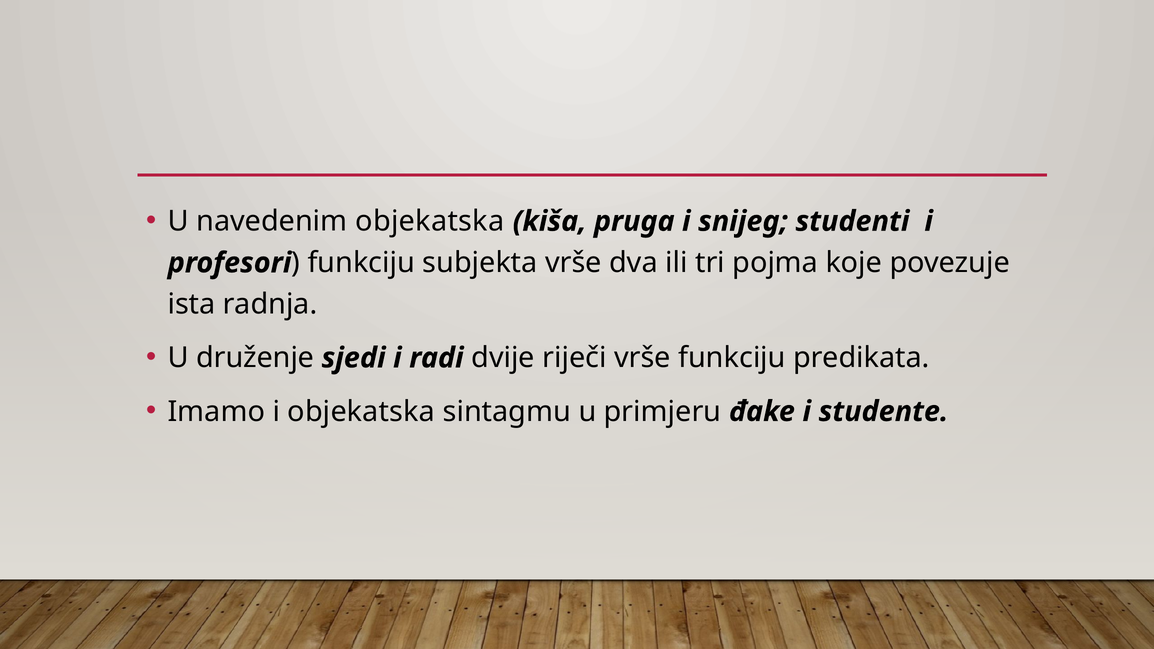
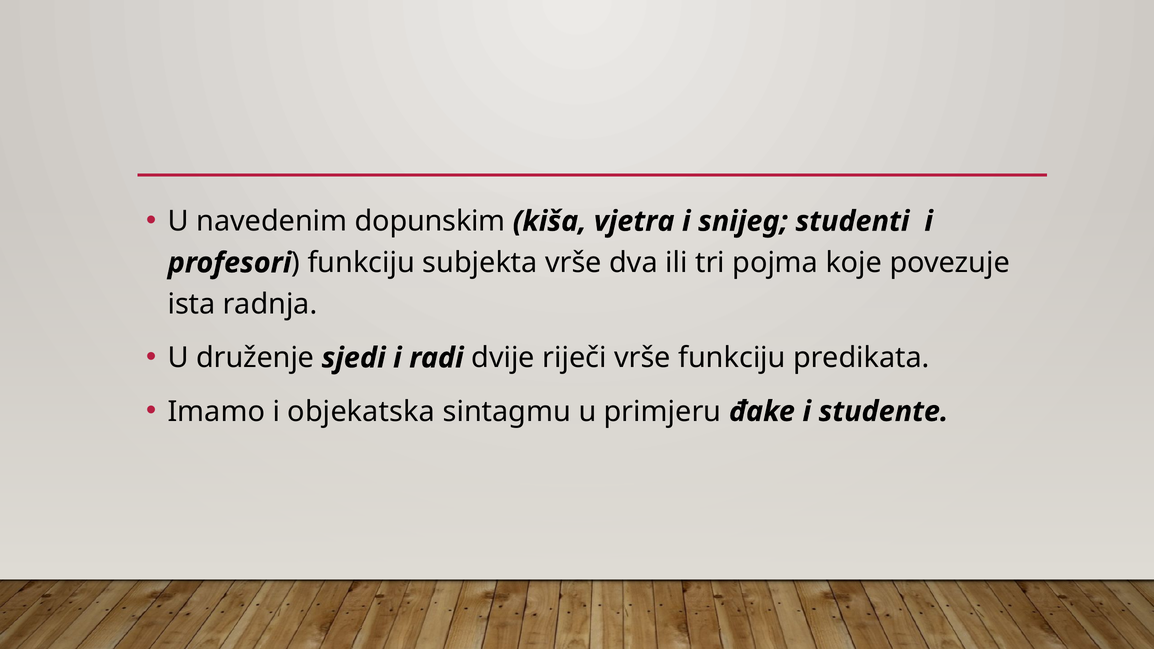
navedenim objekatska: objekatska -> dopunskim (430, 221)
pruga: pruga -> vjetra (634, 221)
